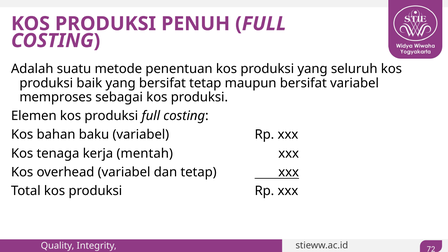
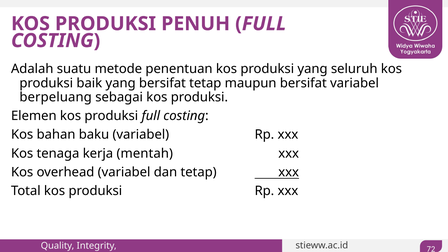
memproses: memproses -> berpeluang (56, 97)
